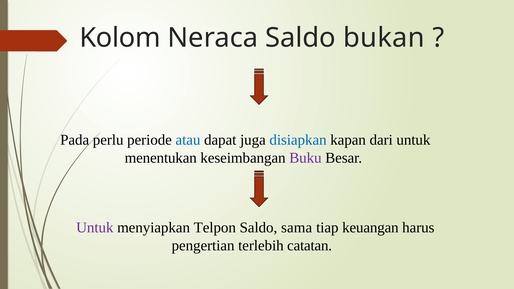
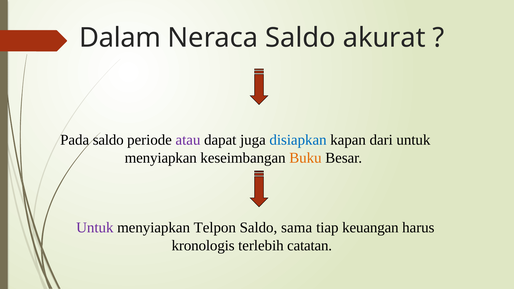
Kolom: Kolom -> Dalam (120, 38)
bukan: bukan -> akurat (384, 38)
Pada perlu: perlu -> saldo (108, 140)
atau colour: blue -> purple (188, 140)
menentukan: menentukan -> menyiapkan (161, 158)
Buku colour: purple -> orange (305, 158)
pengertian: pengertian -> kronologis (203, 246)
